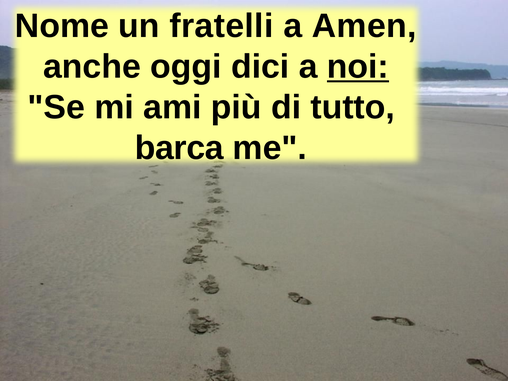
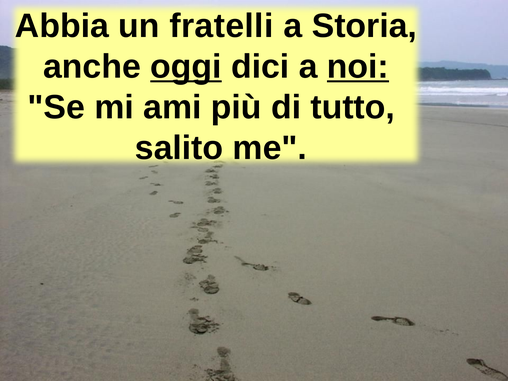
Nome: Nome -> Abbia (62, 26)
Amen: Amen -> Storia (364, 26)
oggi underline: none -> present (186, 67)
barca: barca -> salito (179, 148)
